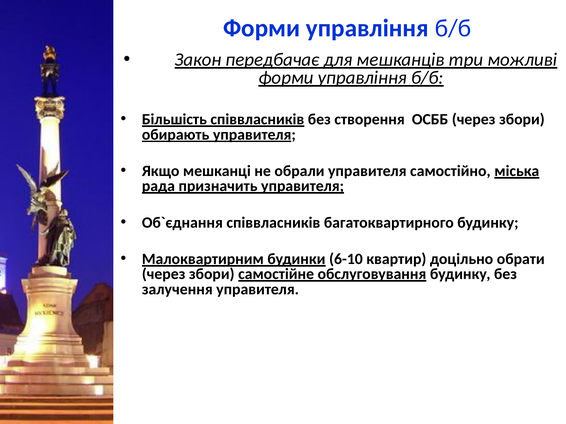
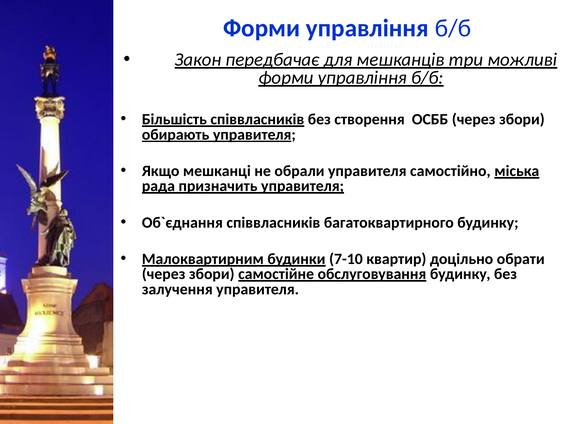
6-10: 6-10 -> 7-10 (346, 259)
